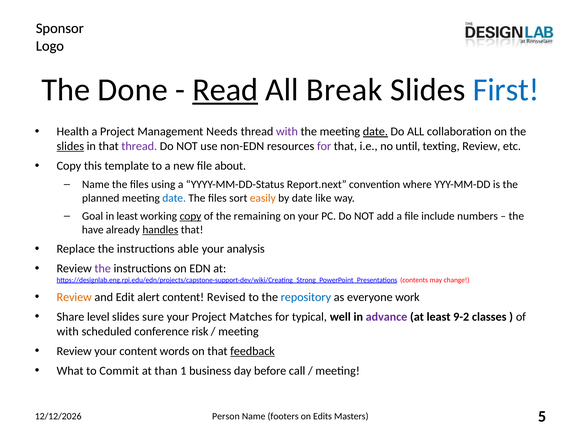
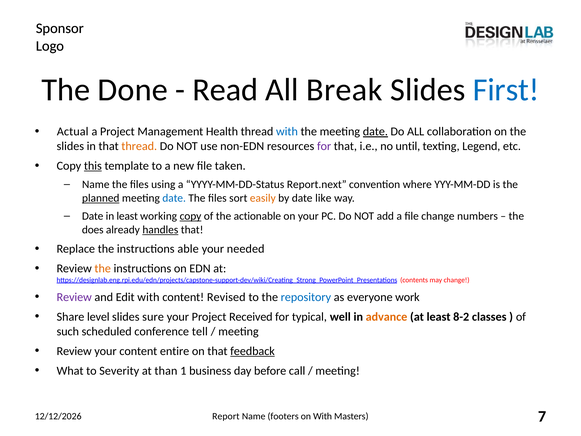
Read underline: present -> none (225, 90)
Health: Health -> Actual (73, 132)
Needs: Needs -> Health (222, 132)
with colour: purple -> blue (287, 132)
slides underline: present -> none (70, 146)
thread colour: purple -> orange (139, 146)
texting Review: Review -> Legend (481, 146)
this underline: none -> present (93, 166)
about: about -> taken (230, 166)
planned underline: none -> present (101, 198)
Goal: Goal -> Date (93, 216)
remaining: remaining -> actionable (257, 216)
file include: include -> change (438, 216)
have: have -> does (93, 230)
analysis: analysis -> needed (246, 249)
the colour: purple -> orange (103, 269)
Review colour: orange -> purple (74, 297)
Edit alert: alert -> with (148, 297)
Matches: Matches -> Received (251, 317)
advance colour: purple -> orange (386, 317)
9-2: 9-2 -> 8-2 (461, 317)
with: with -> such (68, 331)
risk: risk -> tell (200, 331)
words: words -> entire (175, 351)
Commit: Commit -> Severity (119, 371)
Person: Person -> Report (226, 416)
on Edits: Edits -> With (323, 416)
5: 5 -> 7 (542, 416)
